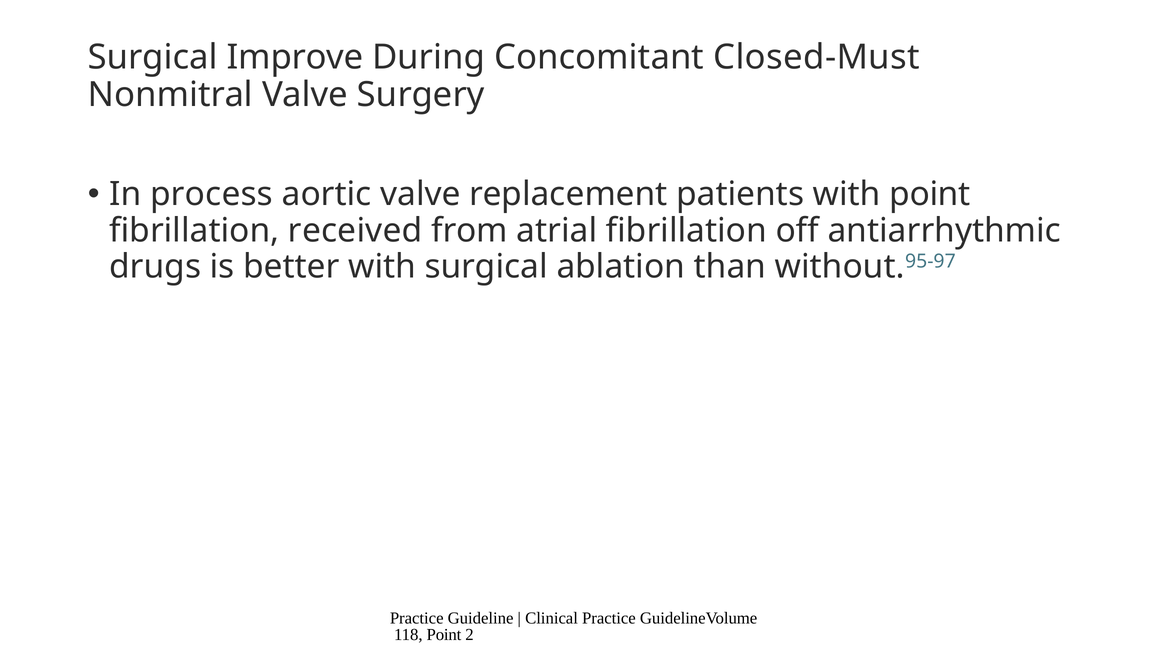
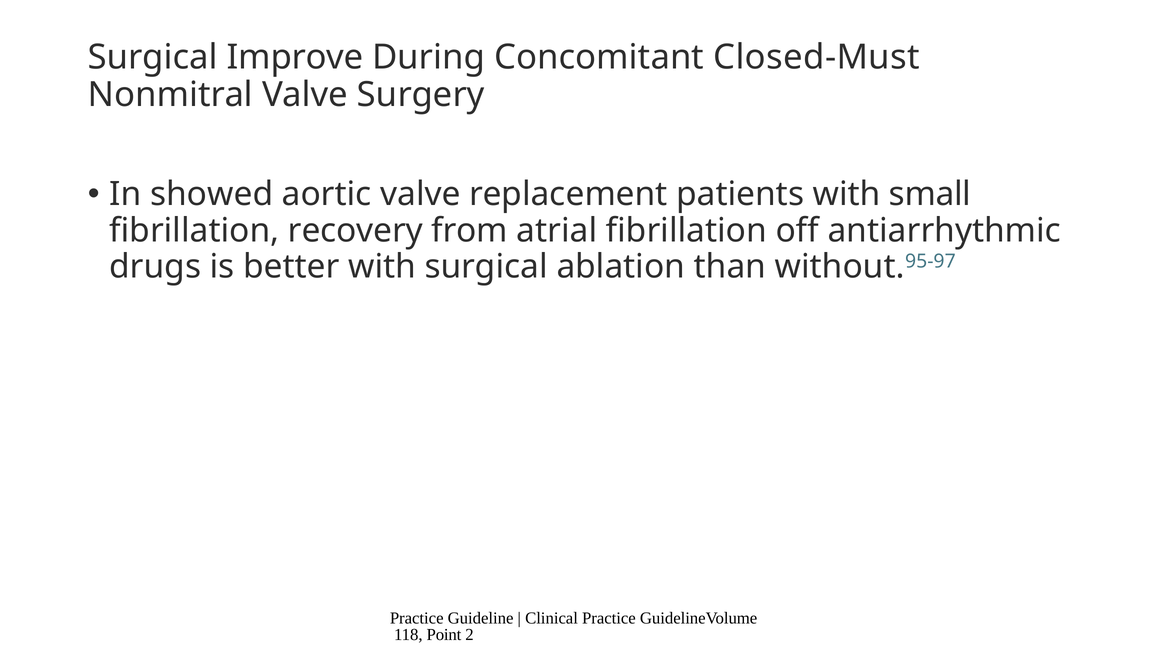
process: process -> showed (212, 195)
with point: point -> small (930, 195)
received: received -> recovery (355, 231)
